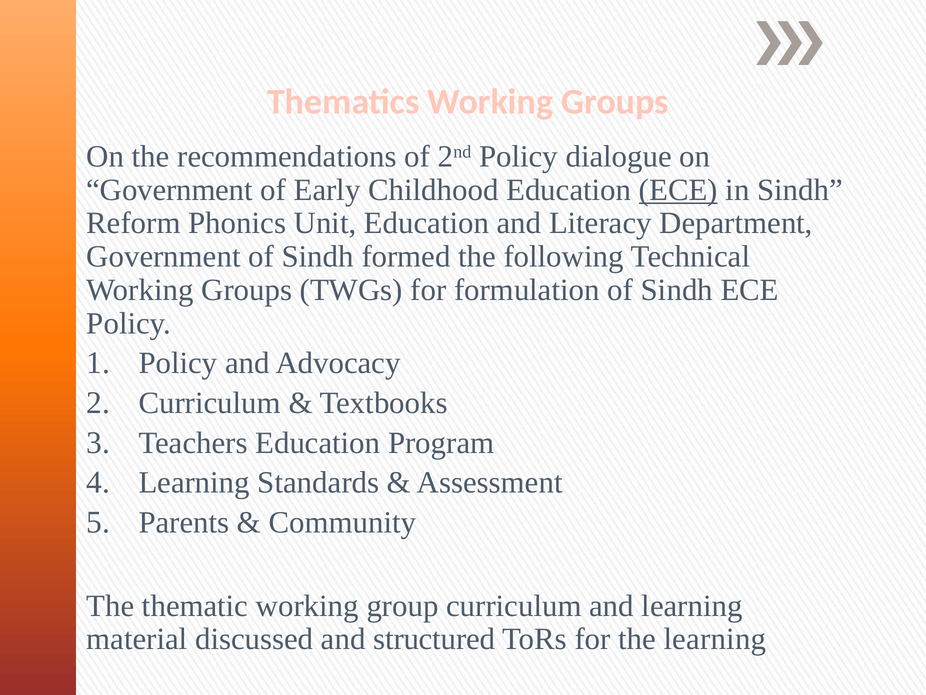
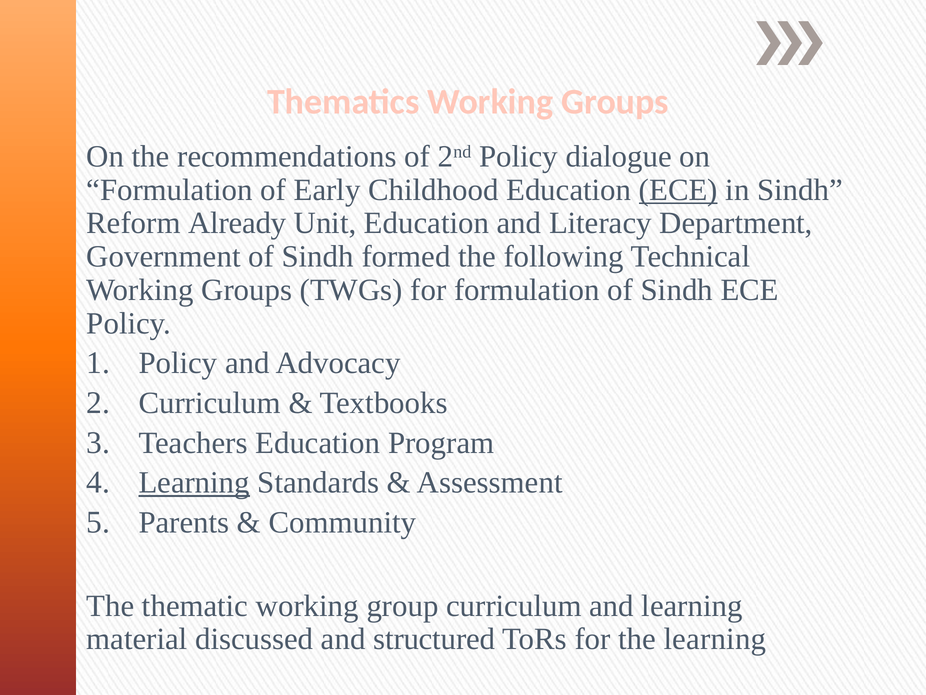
Government: Government -> Formulation (170, 190)
Phonics: Phonics -> Already (237, 223)
Learning underline: none -> present (194, 482)
